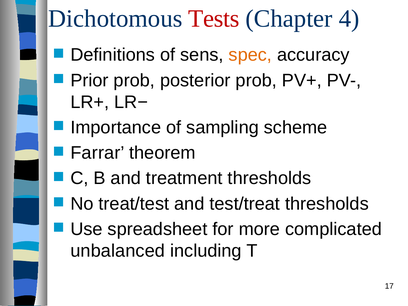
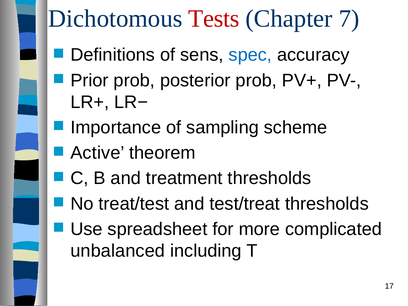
4: 4 -> 7 (349, 19)
spec colour: orange -> blue (250, 55)
Farrar: Farrar -> Active (98, 153)
